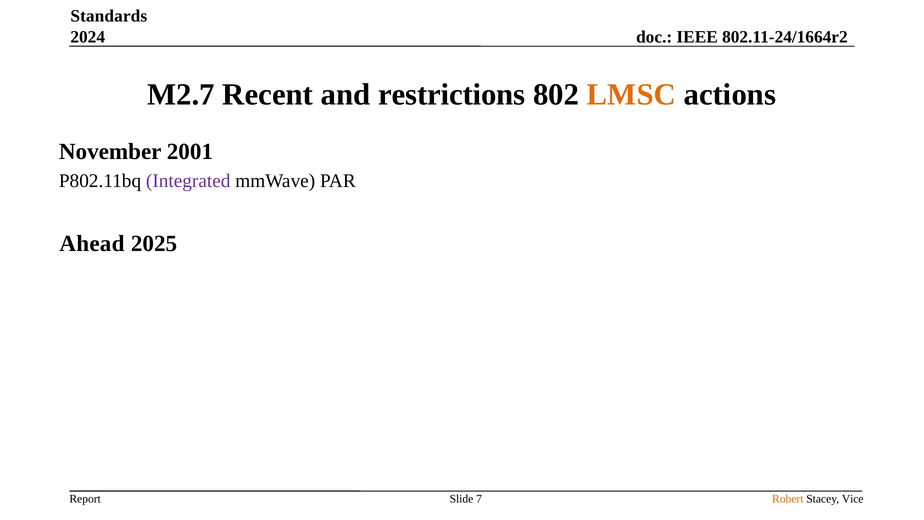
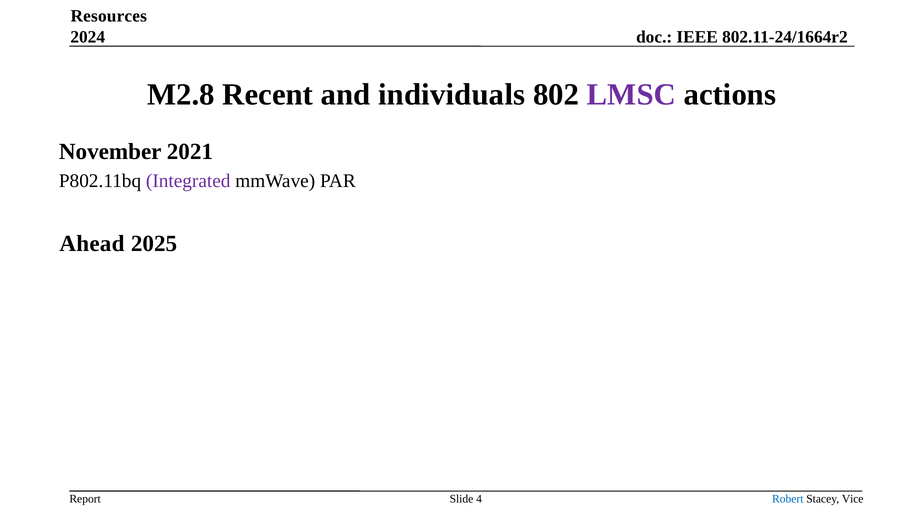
Standards: Standards -> Resources (109, 16)
M2.7: M2.7 -> M2.8 (181, 95)
restrictions: restrictions -> individuals (452, 95)
LMSC colour: orange -> purple (631, 95)
2001: 2001 -> 2021 (190, 152)
7: 7 -> 4 (479, 498)
Robert colour: orange -> blue (788, 498)
